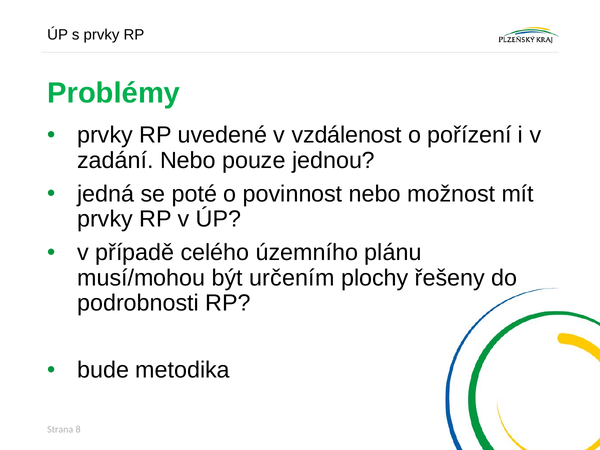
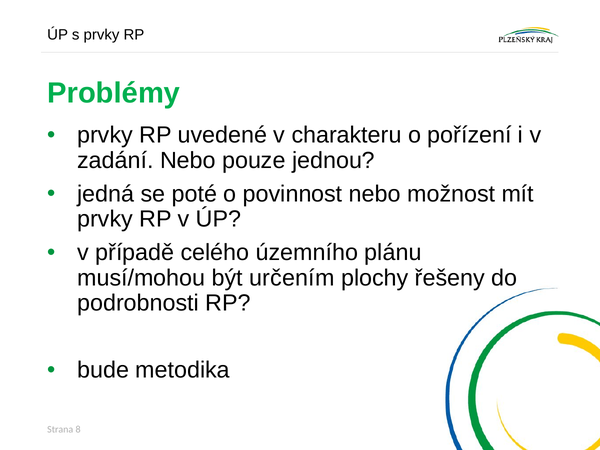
vzdálenost: vzdálenost -> charakteru (347, 135)
